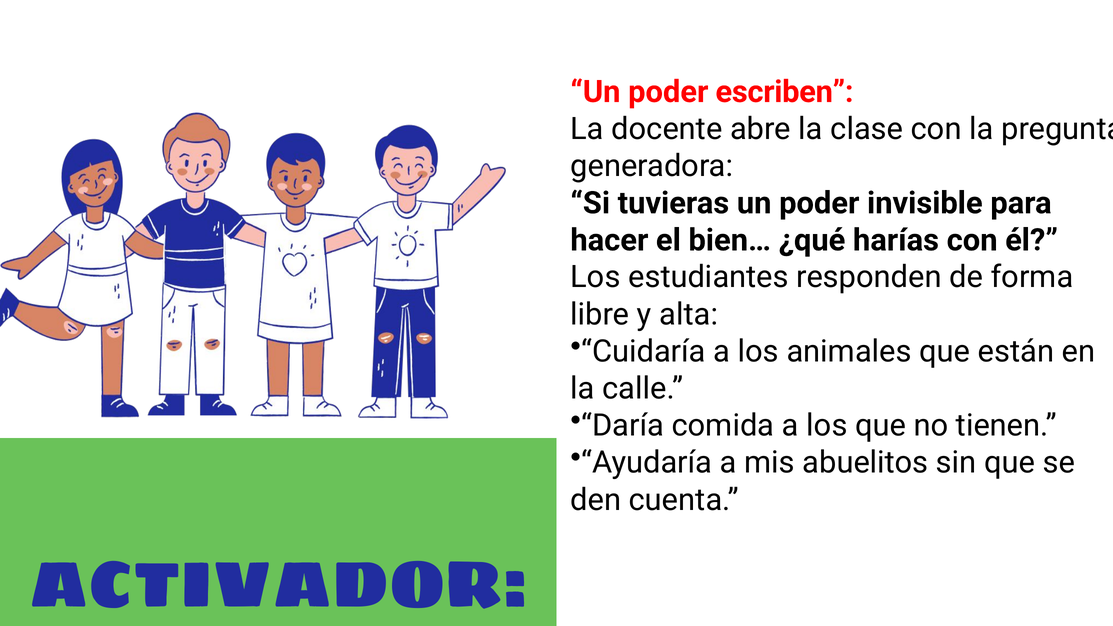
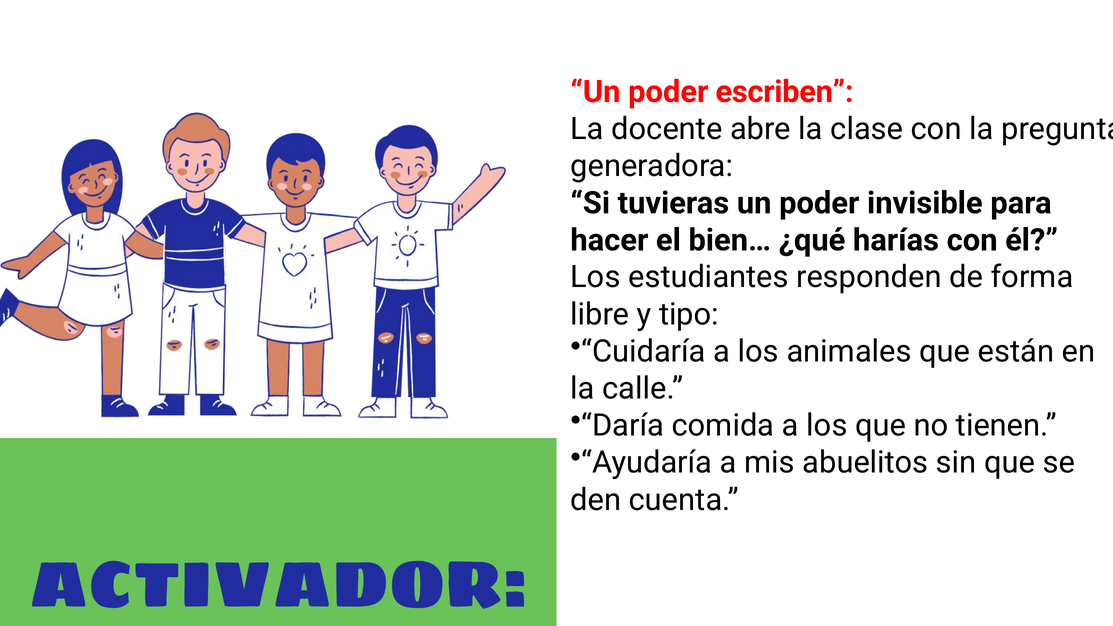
alta: alta -> tipo (689, 314)
